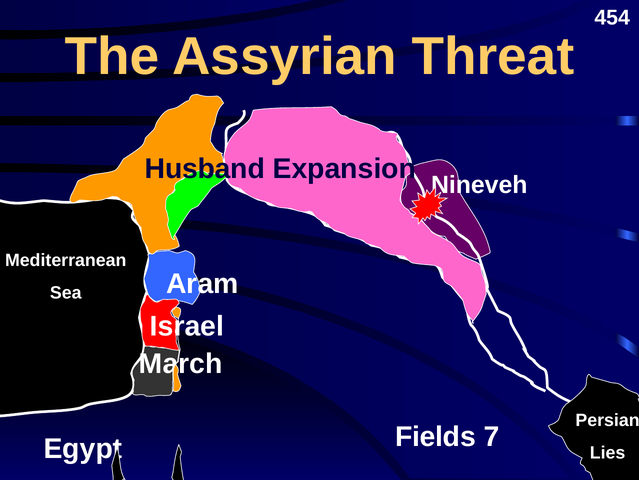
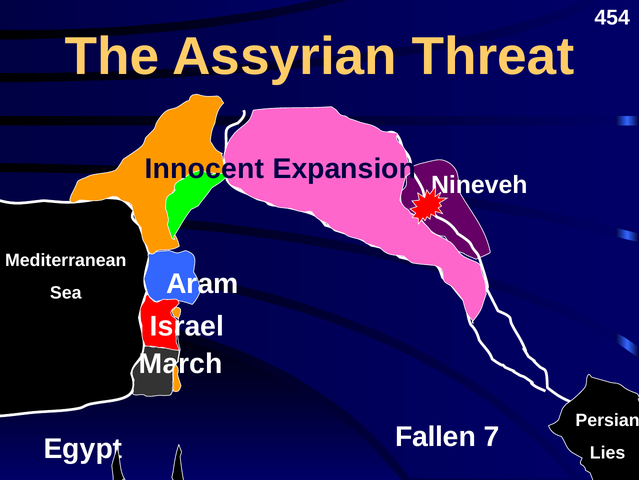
Husband: Husband -> Innocent (205, 169)
Fields: Fields -> Fallen (435, 436)
